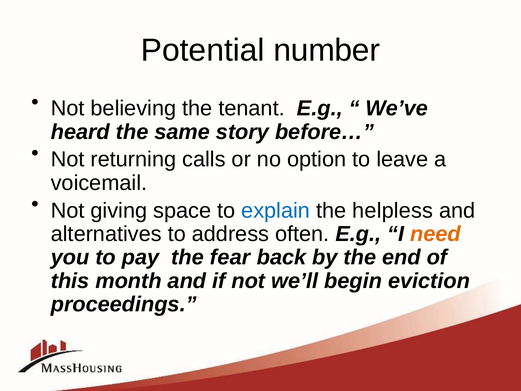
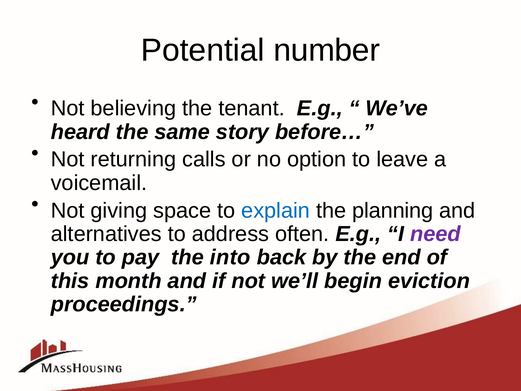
helpless: helpless -> planning (393, 210)
need colour: orange -> purple (436, 234)
fear: fear -> into (230, 257)
